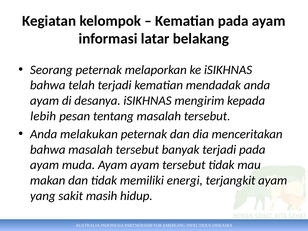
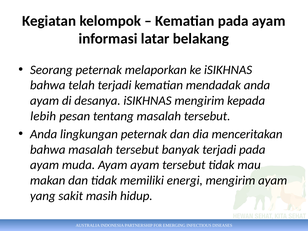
melakukan: melakukan -> lingkungan (89, 134)
energi terjangkit: terjangkit -> mengirim (230, 180)
